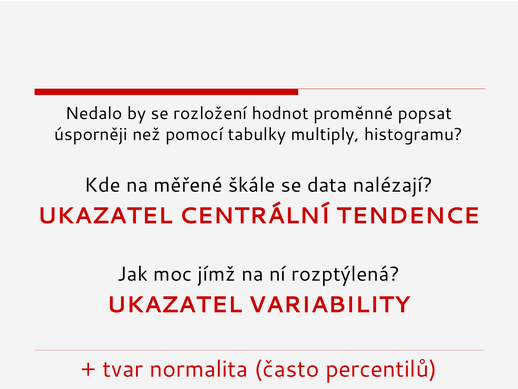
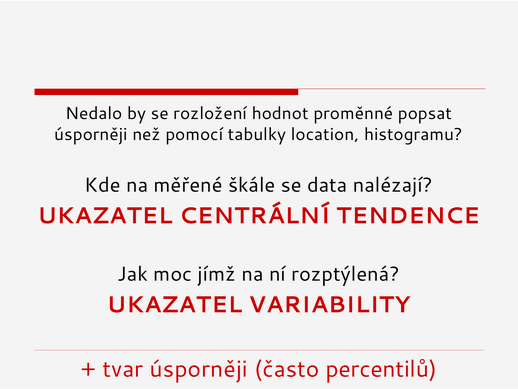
multiply: multiply -> location (325, 134)
tvar normalita: normalita -> úsporněji (199, 369)
